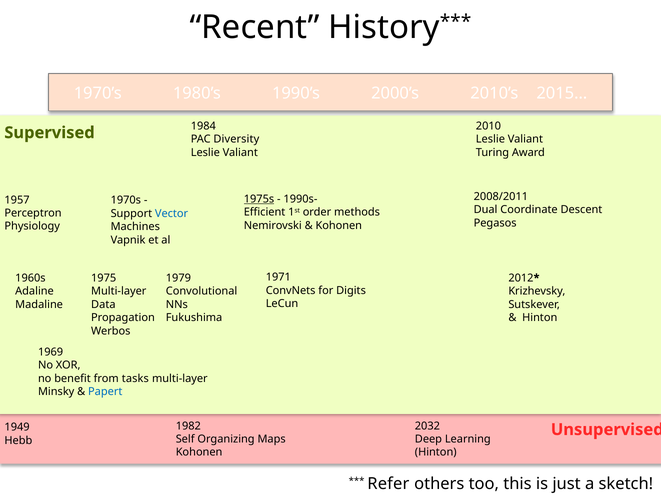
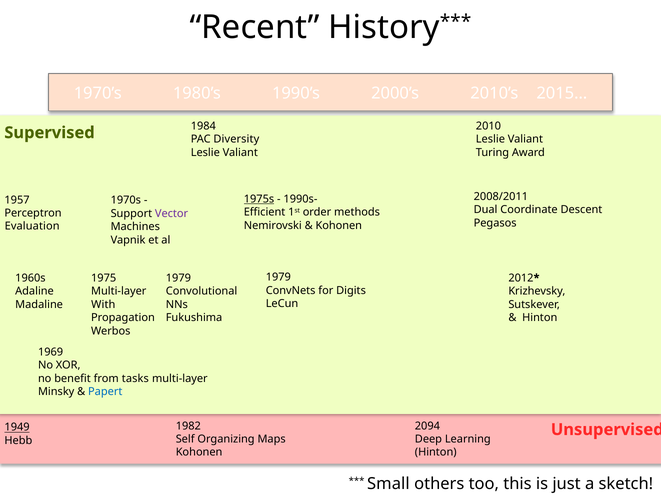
Vector colour: blue -> purple (172, 213)
Physiology: Physiology -> Evaluation (32, 226)
1971: 1971 -> 1979 (278, 277)
Data: Data -> With (103, 304)
2032: 2032 -> 2094 (427, 426)
1949 underline: none -> present (17, 427)
Refer: Refer -> Small (388, 483)
